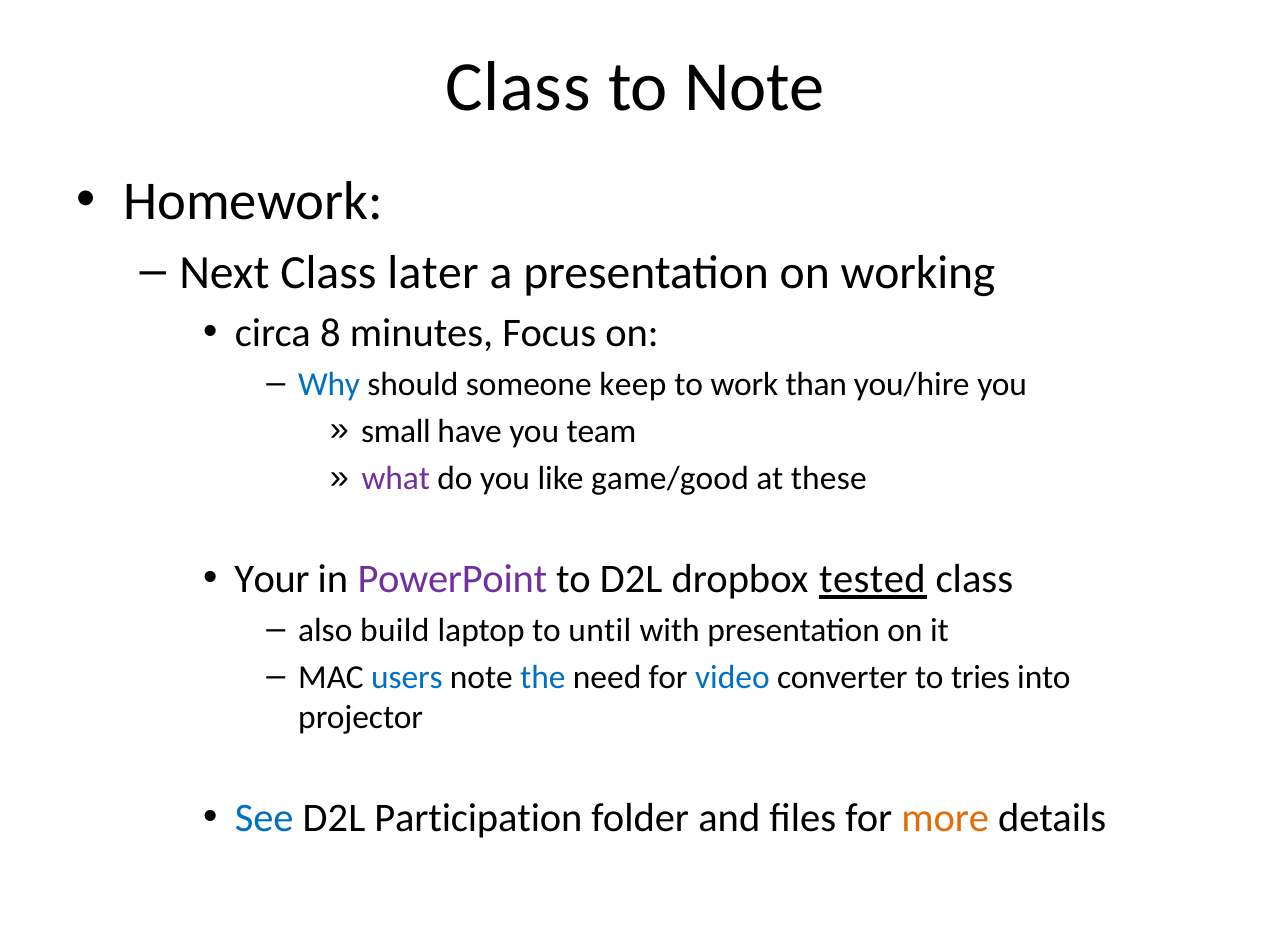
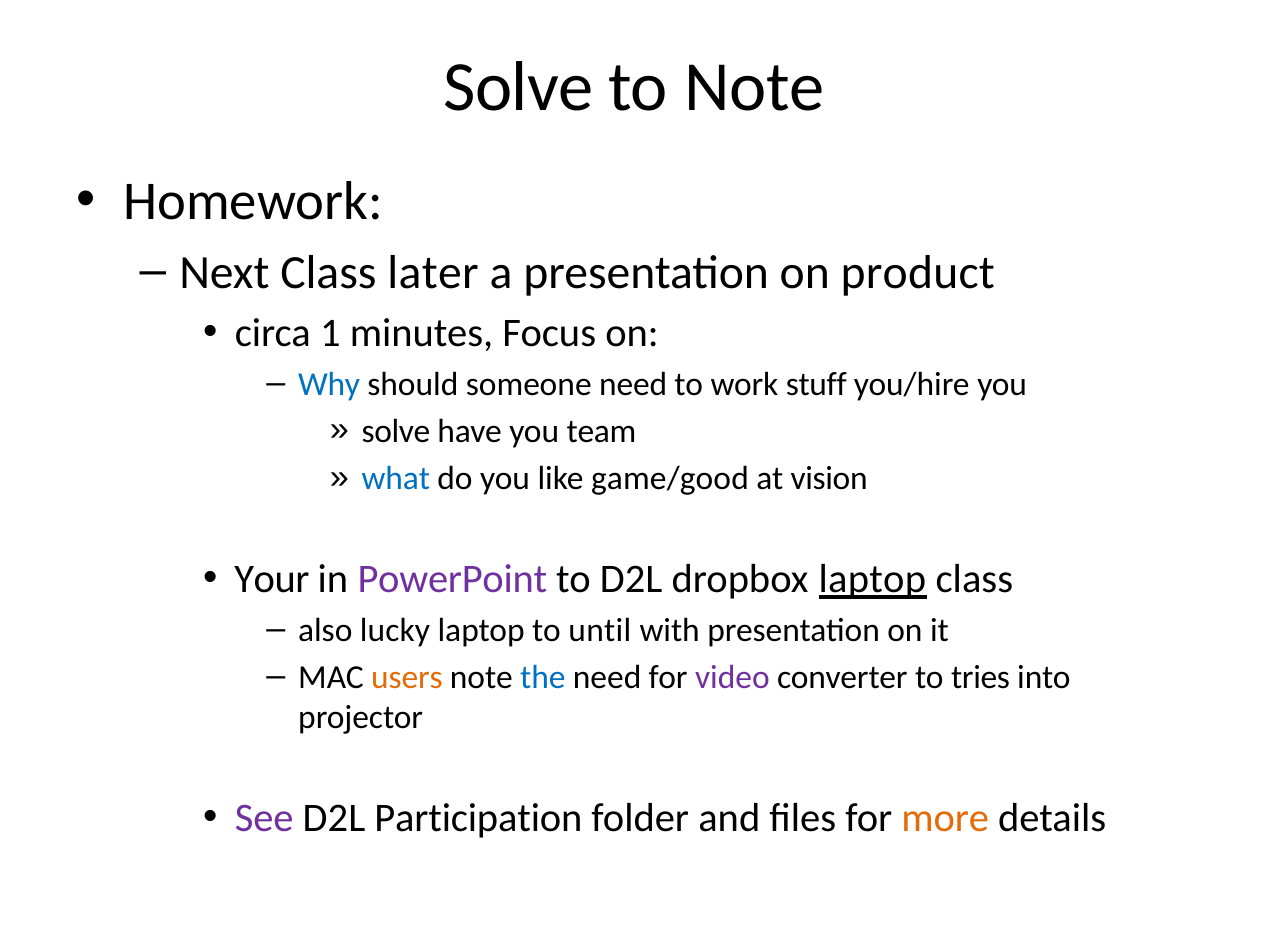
Class: Class -> Solve (519, 87)
working: working -> product (918, 272)
8: 8 -> 1 (330, 333)
someone keep: keep -> need (633, 384)
than: than -> stuff (816, 384)
small: small -> solve (396, 431)
what colour: purple -> blue (396, 479)
these: these -> vision (829, 479)
dropbox tested: tested -> laptop (872, 579)
build: build -> lucky (395, 630)
users colour: blue -> orange (407, 677)
video colour: blue -> purple (732, 677)
See colour: blue -> purple (264, 818)
